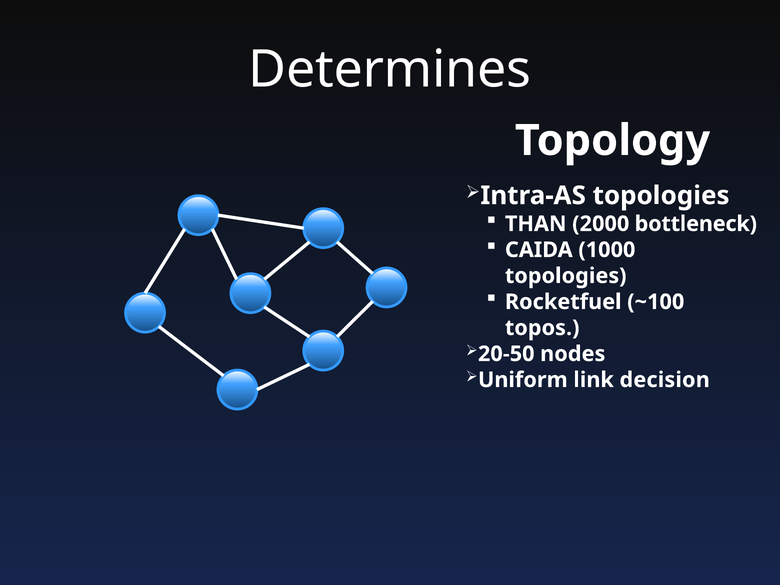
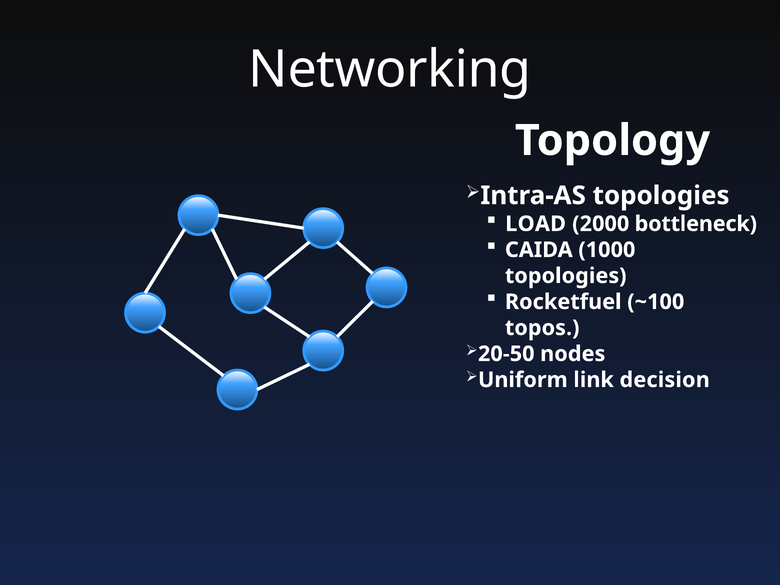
Determines: Determines -> Networking (390, 69)
THAN: THAN -> LOAD (536, 224)
